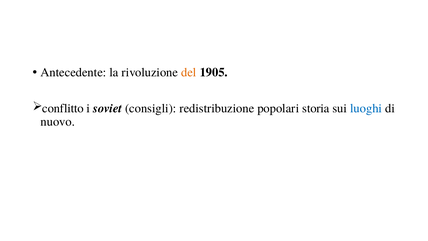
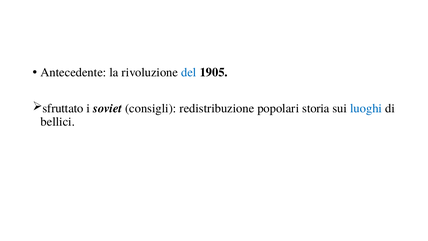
del colour: orange -> blue (189, 72)
conflitto: conflitto -> sfruttato (63, 108)
nuovo: nuovo -> bellici (58, 122)
